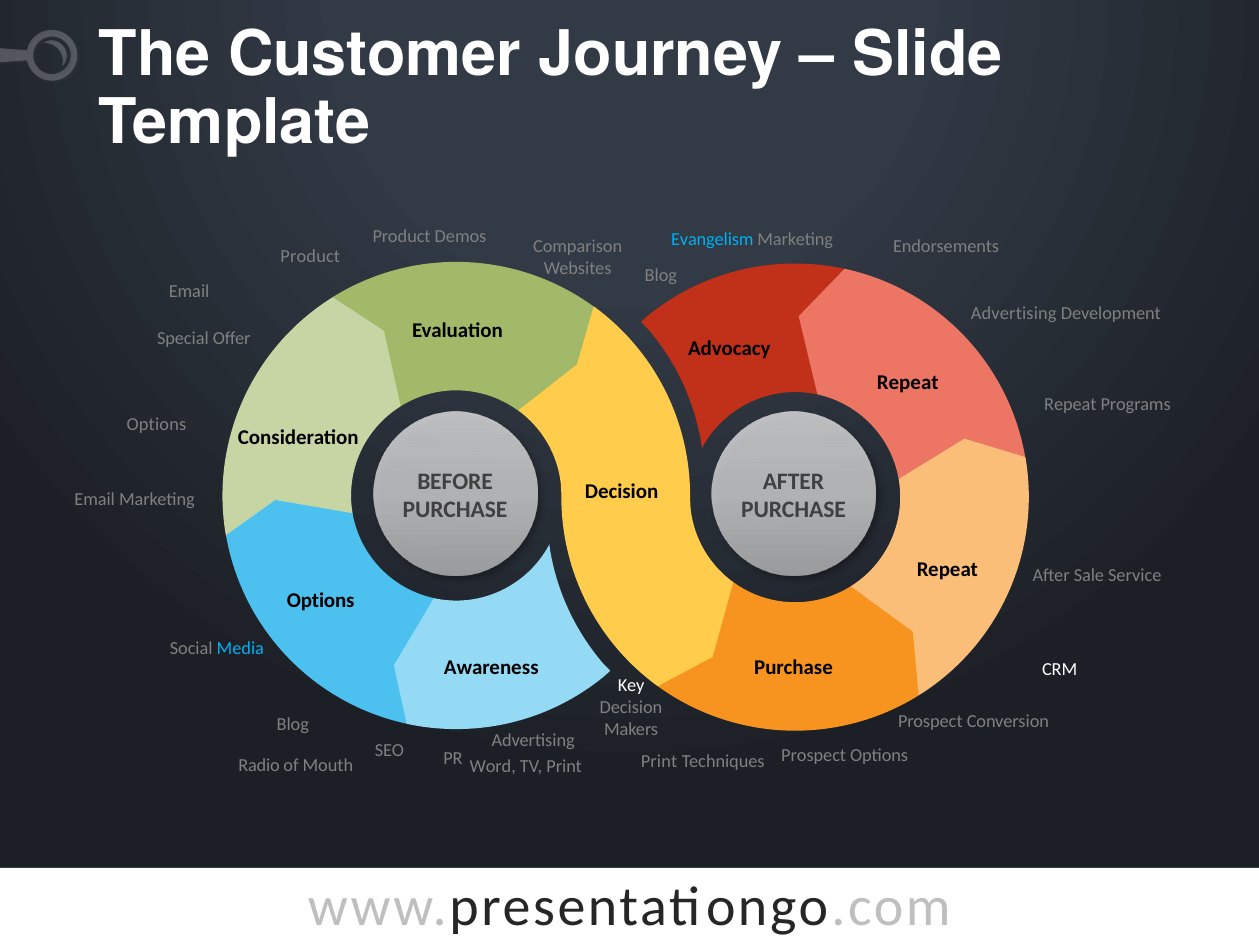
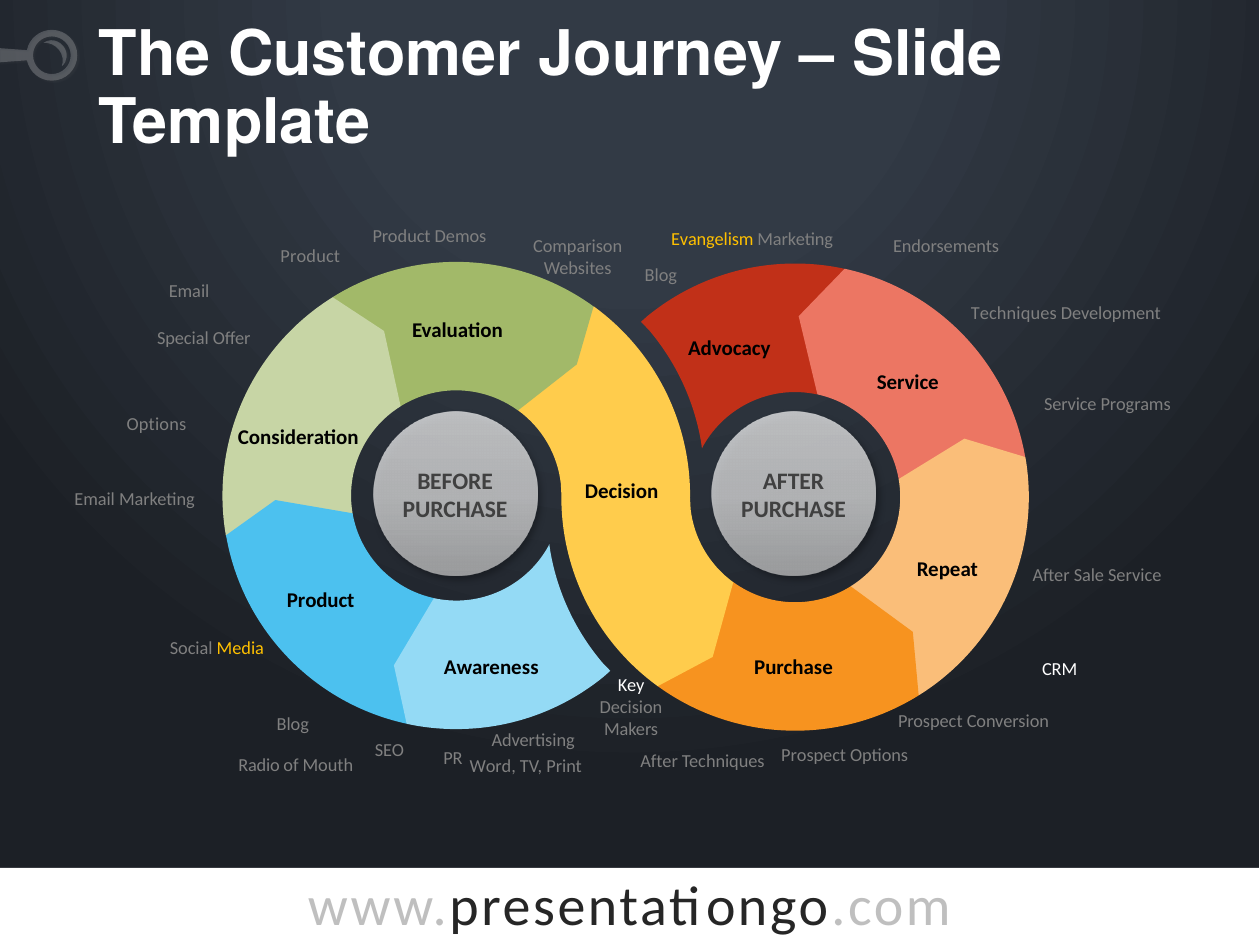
Evangelism colour: light blue -> yellow (712, 239)
Advertising: Advertising -> Techniques (1014, 313)
Repeat: Repeat -> Service (908, 383)
Repeat: Repeat -> Service (1070, 404)
Options: Options -> Product (321, 601)
Media colour: light blue -> yellow (240, 649)
Print: Print -> After (659, 762)
